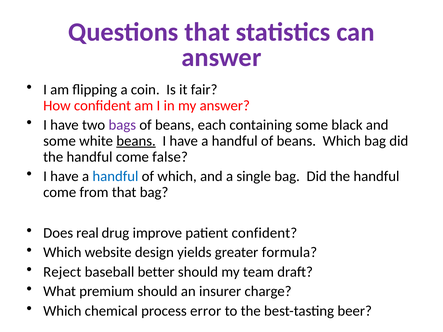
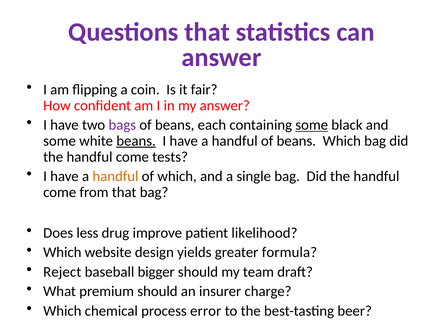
some underline: none -> present (312, 125)
false: false -> tests (170, 157)
handful colour: blue -> orange (115, 176)
real: real -> less (87, 233)
patient confident: confident -> likelihood (264, 233)
better: better -> bigger (156, 272)
